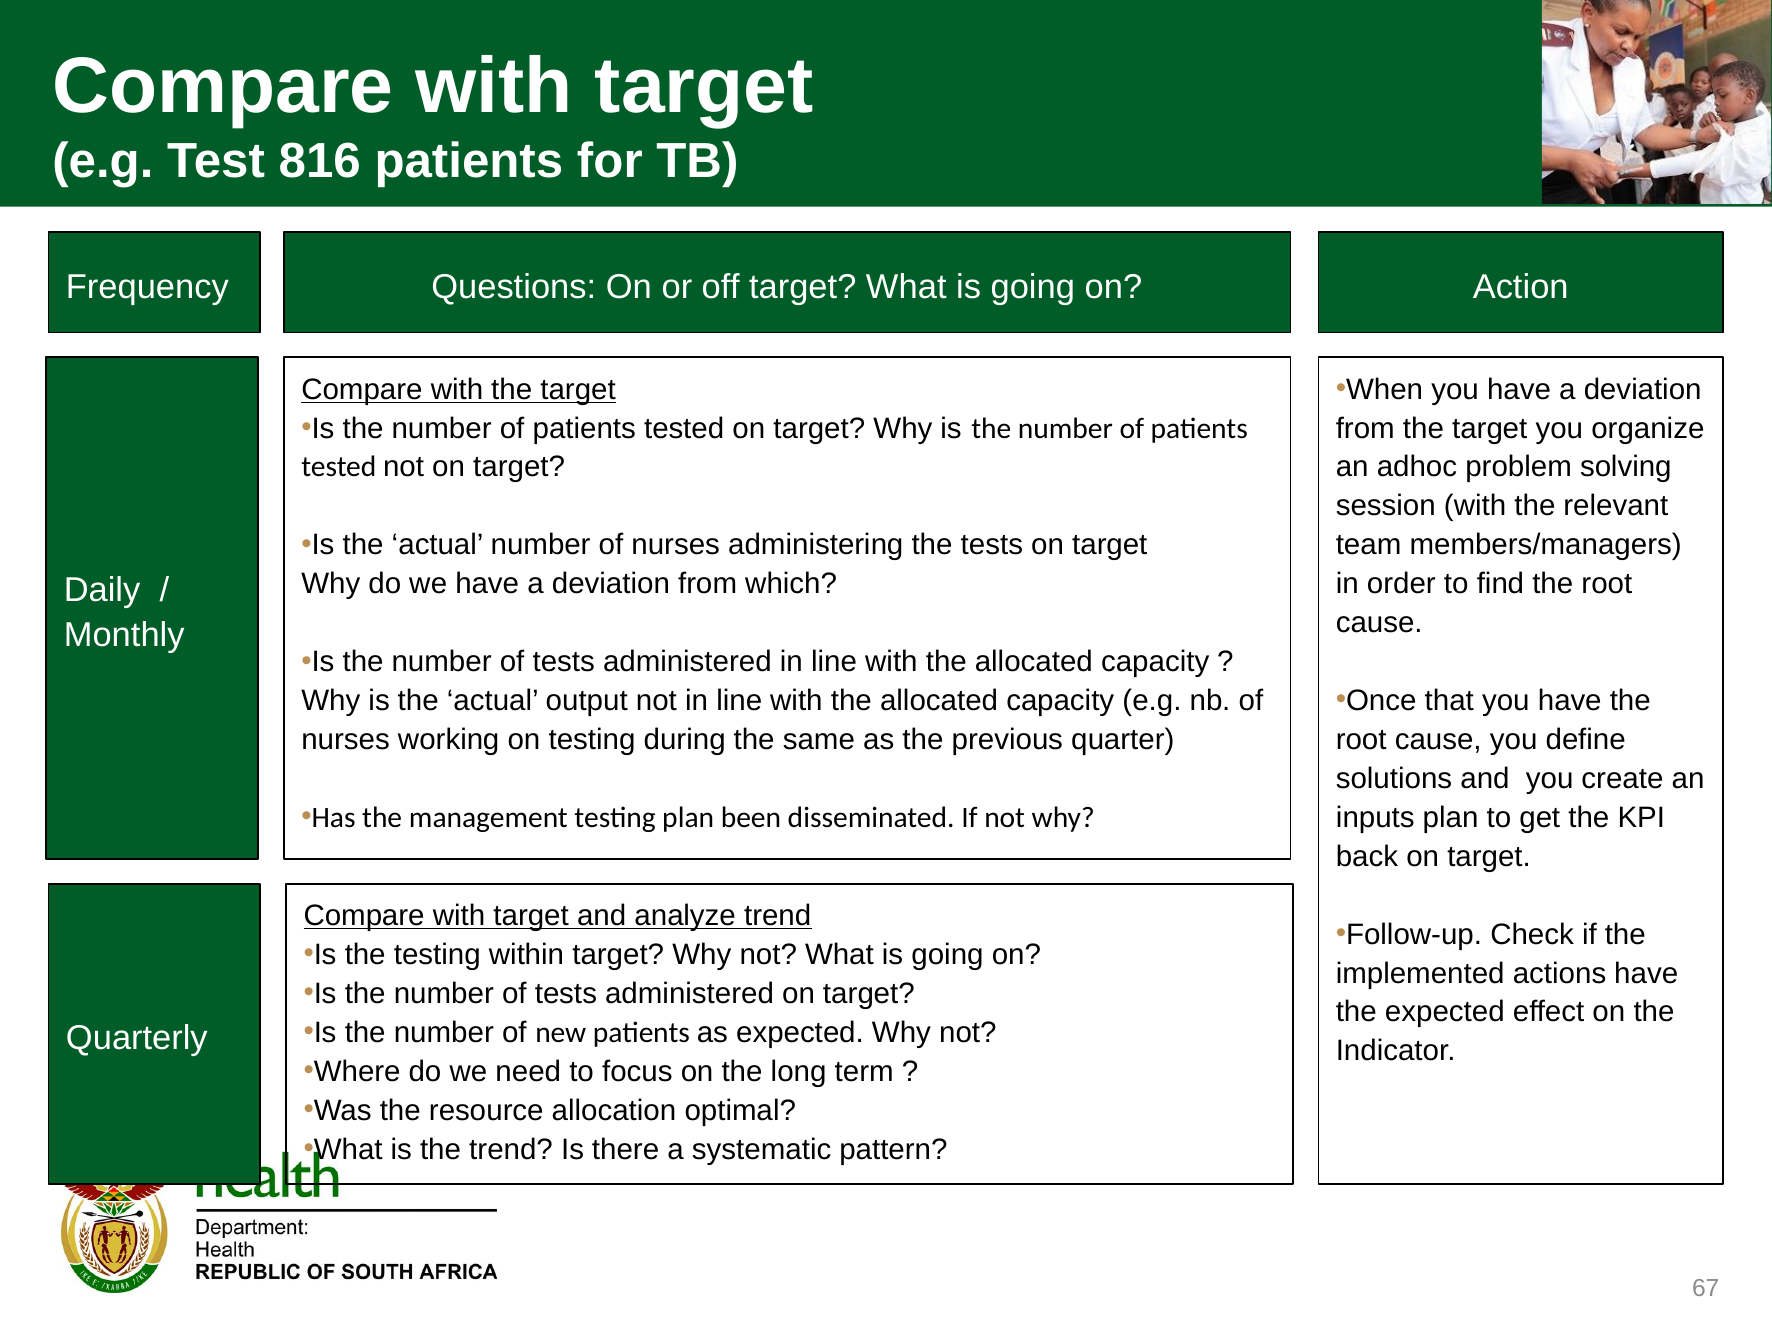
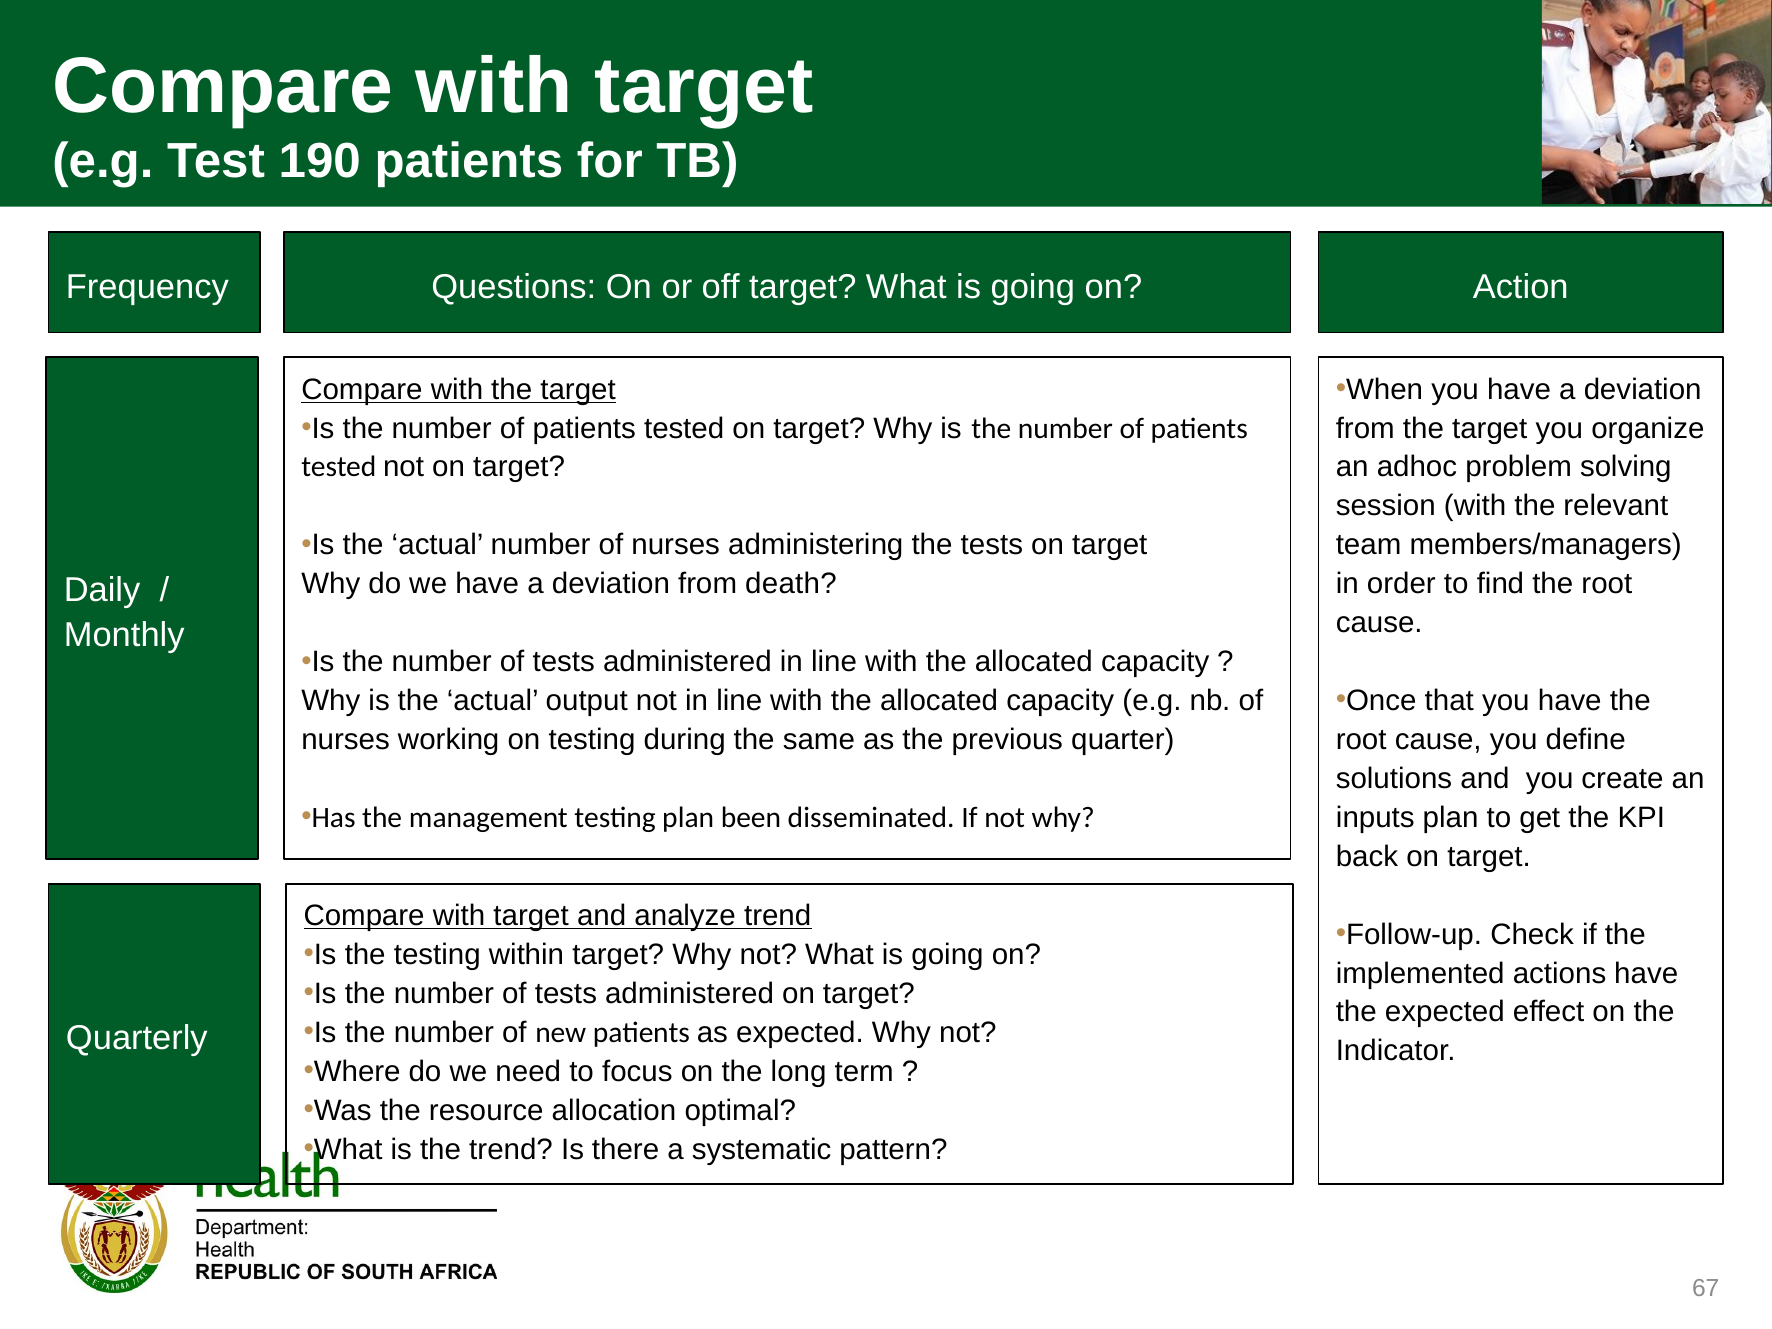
816: 816 -> 190 (320, 161)
which: which -> death (791, 584)
